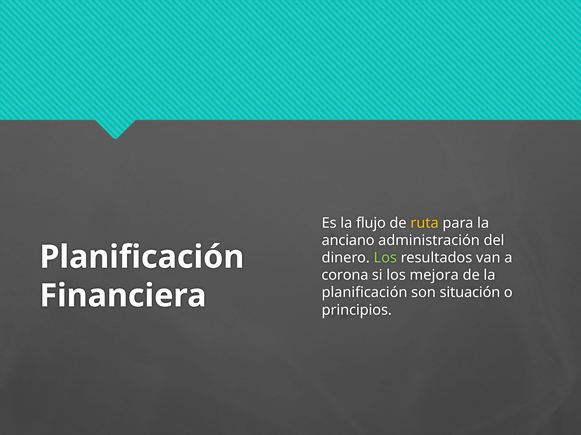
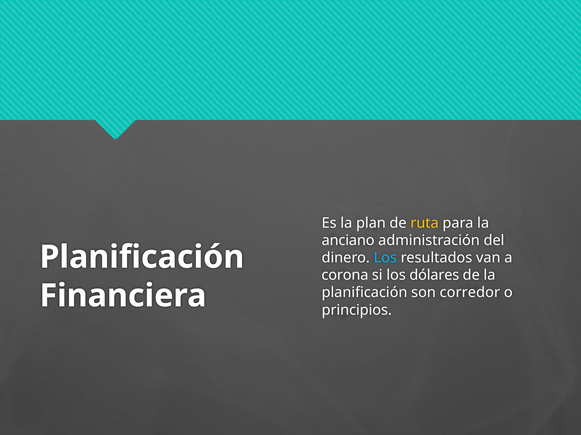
flujo: flujo -> plan (371, 223)
Los colour: light green -> light blue (385, 258)
mejora: mejora -> dólares (434, 276)
situación: situación -> corredor (470, 293)
